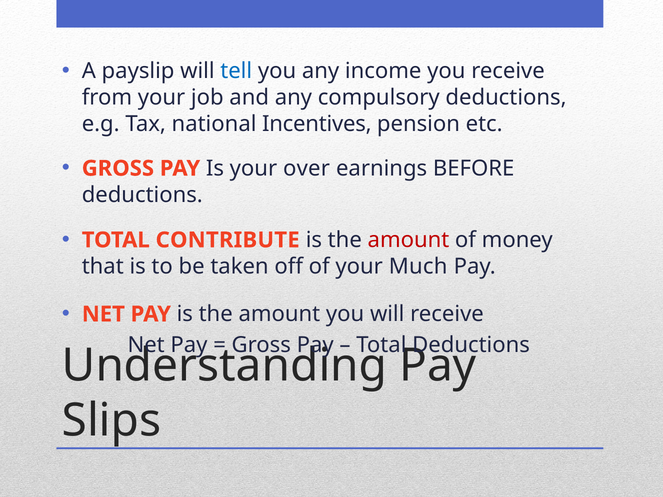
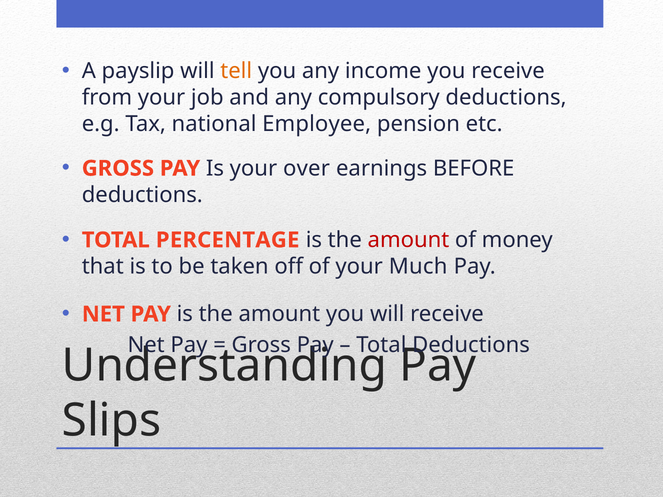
tell colour: blue -> orange (236, 71)
Incentives: Incentives -> Employee (317, 124)
CONTRIBUTE: CONTRIBUTE -> PERCENTAGE (228, 240)
